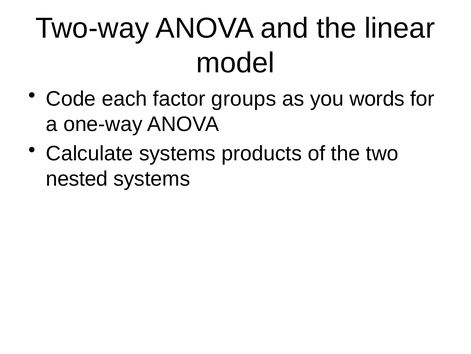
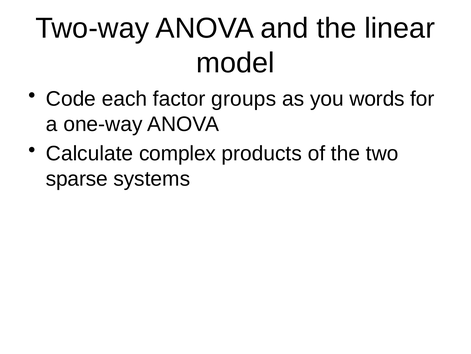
Calculate systems: systems -> complex (177, 153)
nested: nested -> sparse (77, 178)
